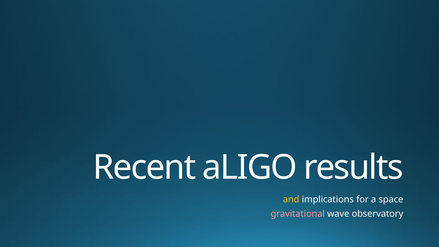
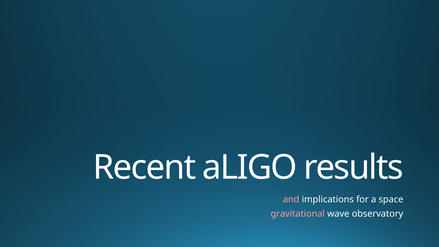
and colour: yellow -> pink (291, 199)
